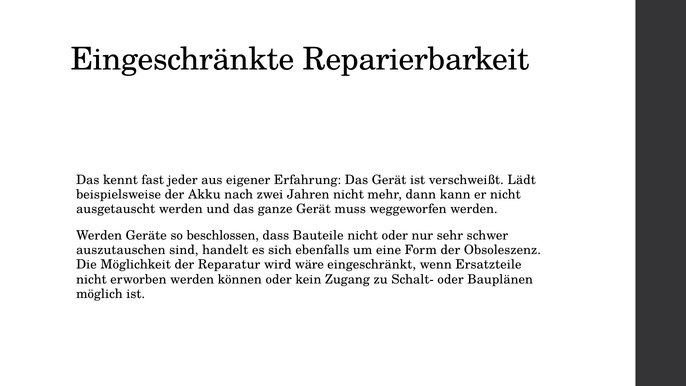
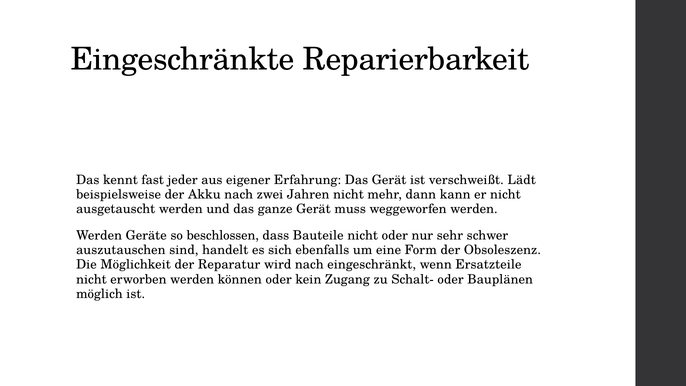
wird wäre: wäre -> nach (309, 265)
